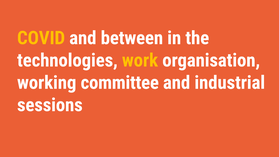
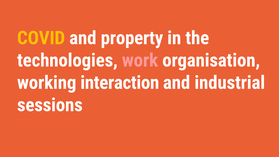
between: between -> property (132, 38)
work colour: yellow -> pink (140, 60)
committee: committee -> interaction (120, 83)
